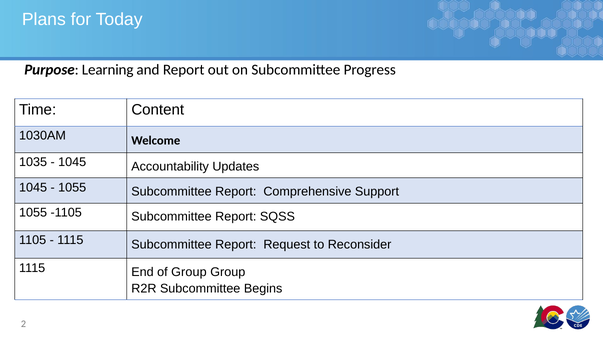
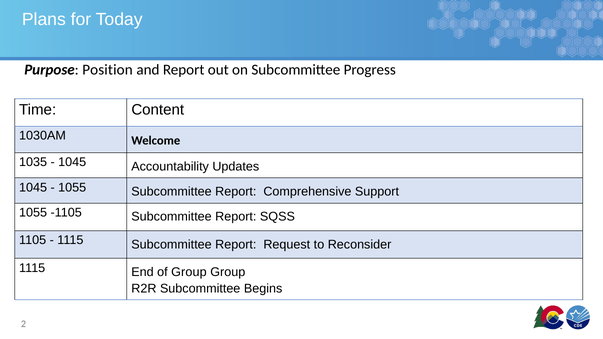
Learning: Learning -> Position (108, 70)
